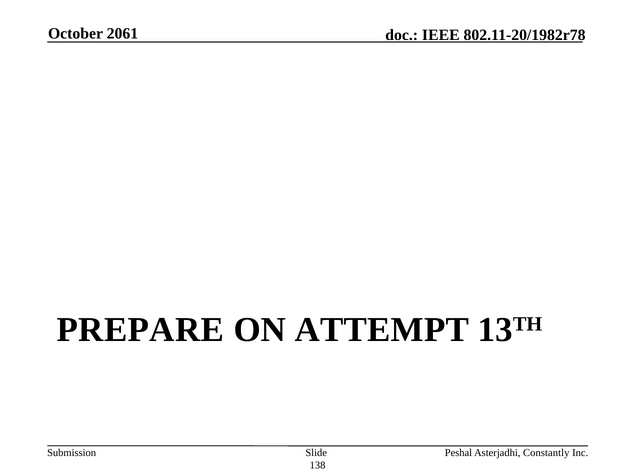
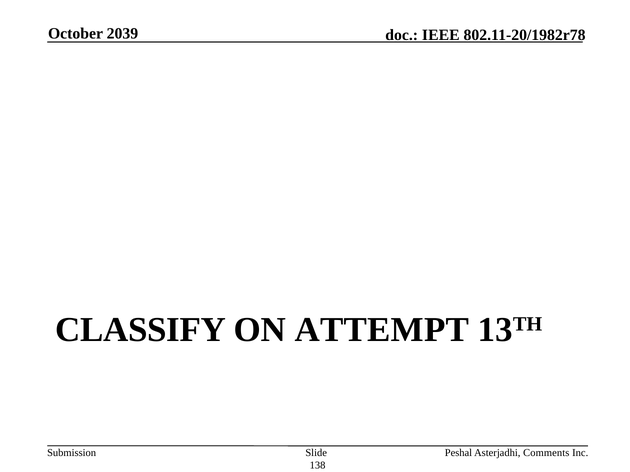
2061: 2061 -> 2039 (122, 33)
PREPARE: PREPARE -> CLASSIFY (141, 330)
Constantly: Constantly -> Comments (546, 453)
